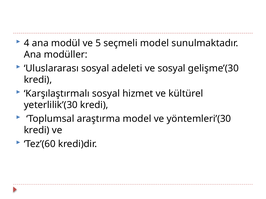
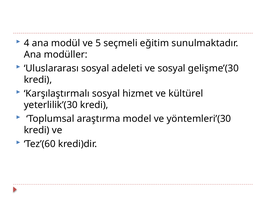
seçmeli model: model -> eğitim (155, 43)
